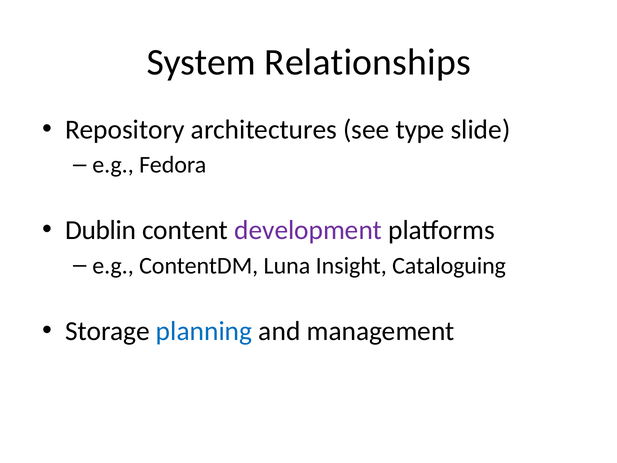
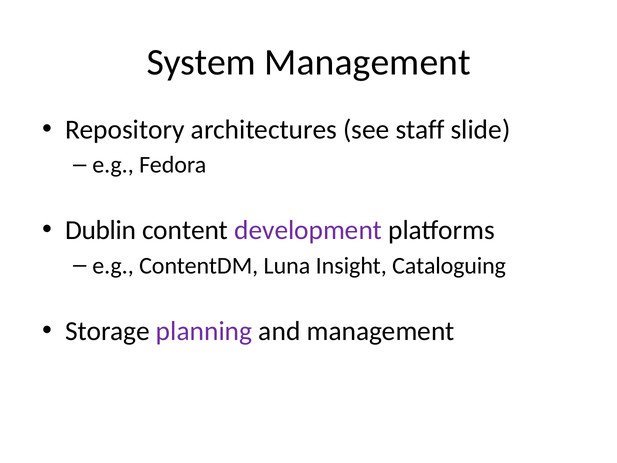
System Relationships: Relationships -> Management (368, 62)
type: type -> staff (420, 129)
planning colour: blue -> purple (204, 331)
